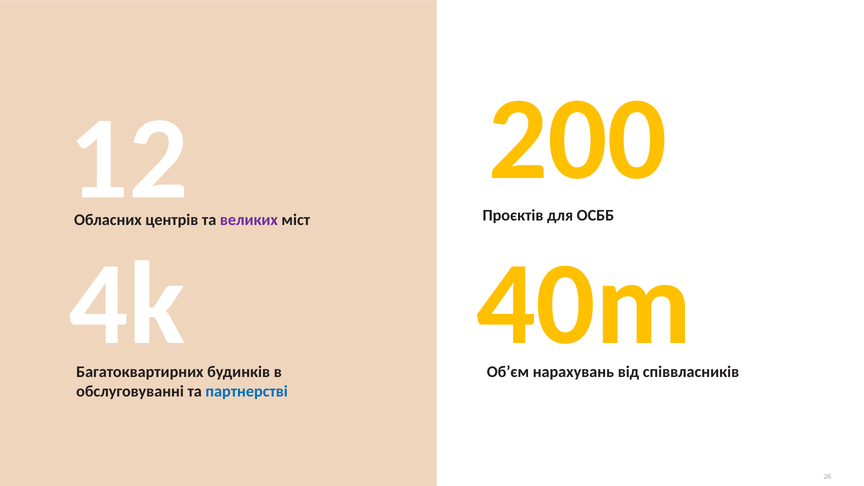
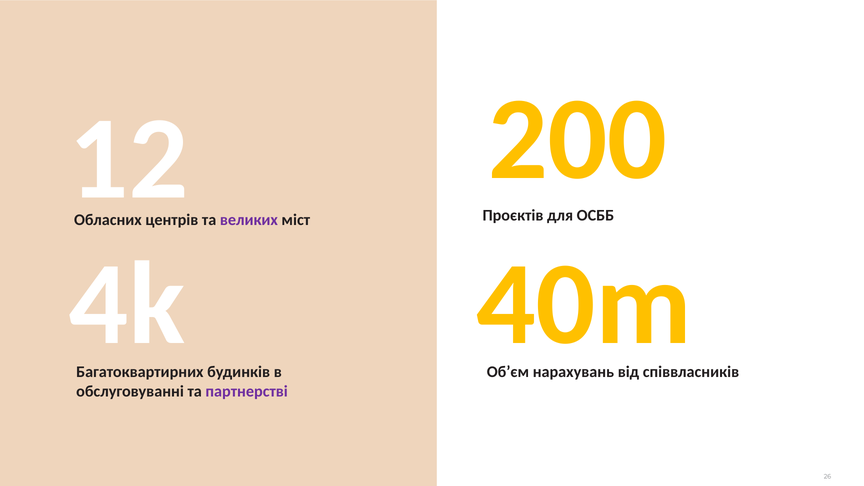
партнерстві colour: blue -> purple (247, 391)
